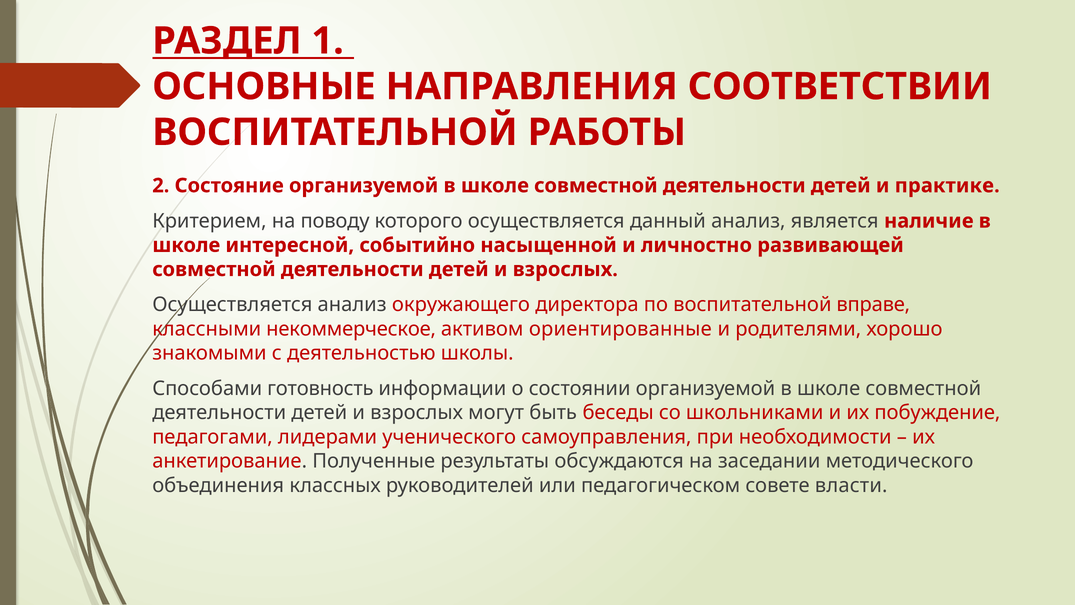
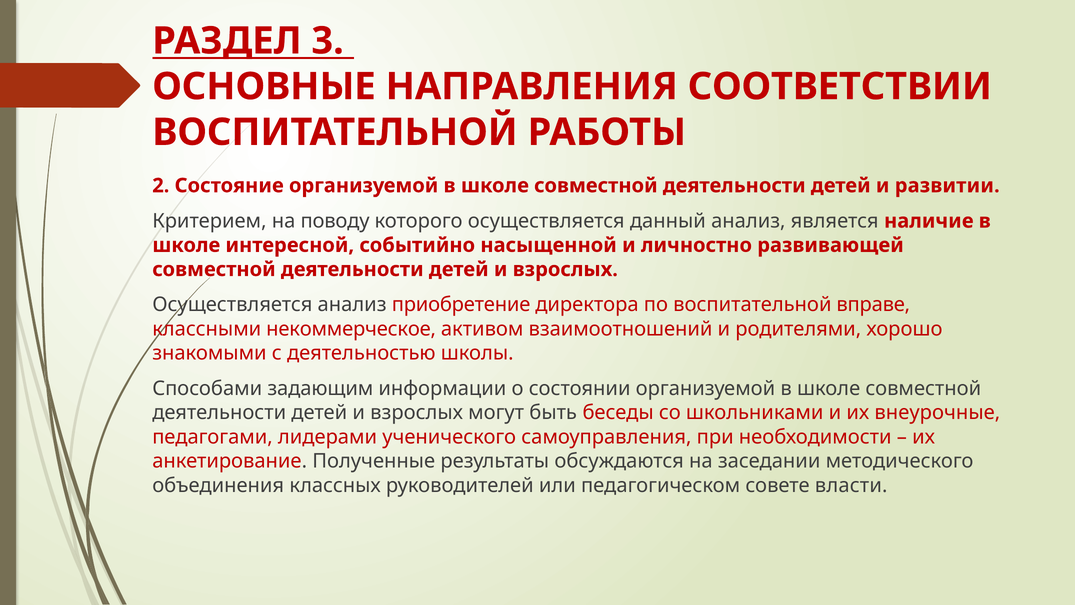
1: 1 -> 3 (328, 41)
практике: практике -> развитии (947, 186)
окружающего: окружающего -> приобретение (461, 305)
ориентированные: ориентированные -> взаимоотношений (621, 329)
готовность: готовность -> задающим (320, 388)
побуждение: побуждение -> внеурочные (937, 413)
